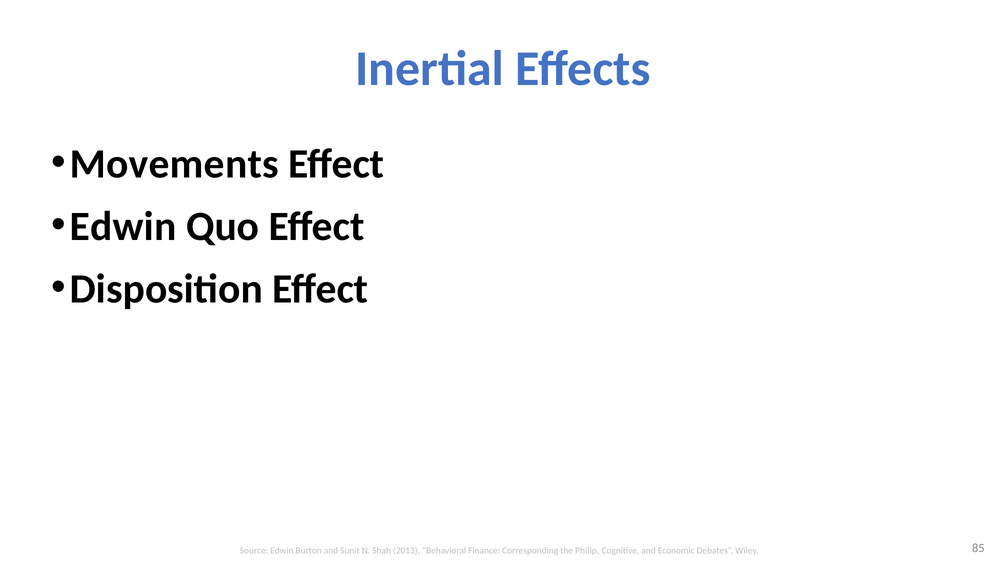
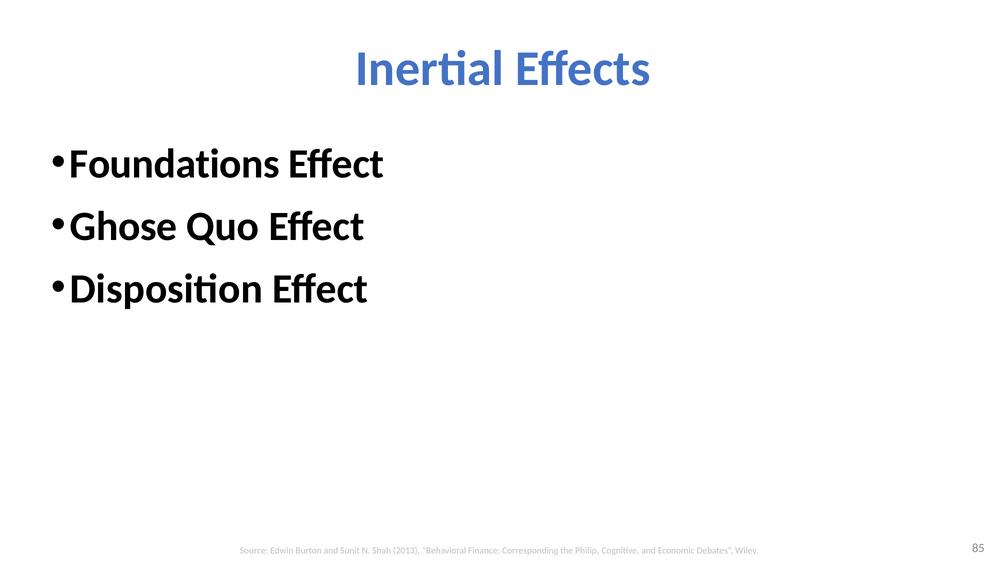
Movements: Movements -> Foundations (175, 164)
Edwin: Edwin -> Ghose (124, 226)
